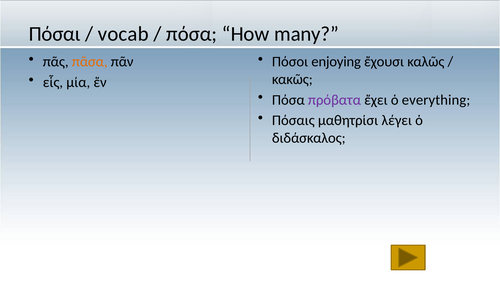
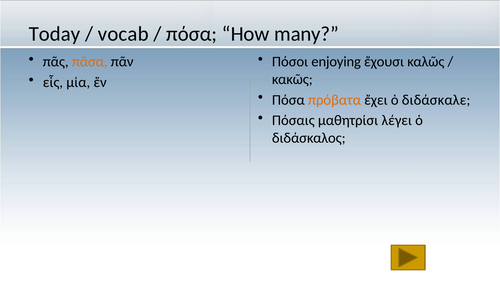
Πόσαι: Πόσαι -> Today (55, 34)
πρόβατα colour: purple -> orange (334, 100)
everything: everything -> διδάσκαλε (436, 100)
